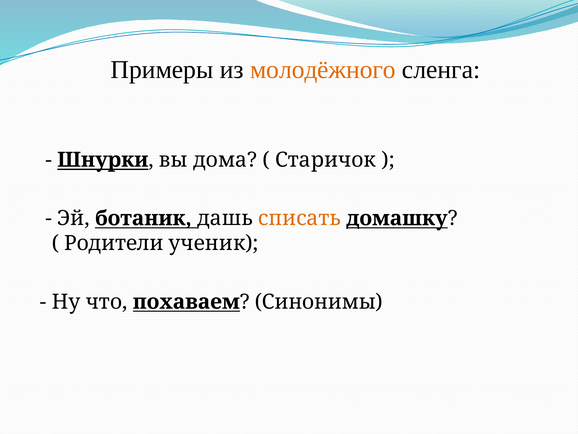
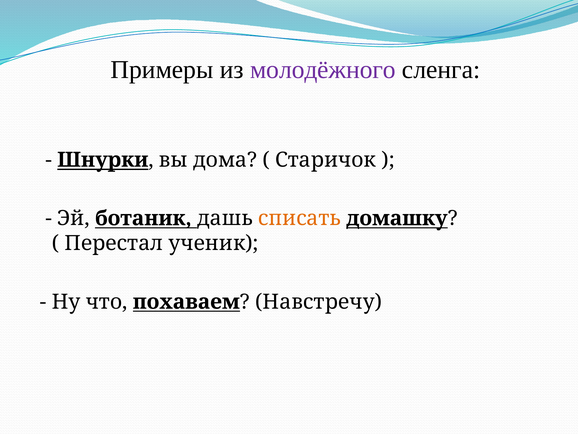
молодёжного colour: orange -> purple (323, 70)
Родители: Родители -> Перестал (114, 243)
Синонимы: Синонимы -> Навстречу (319, 301)
